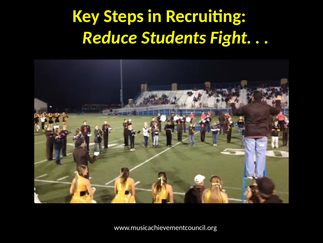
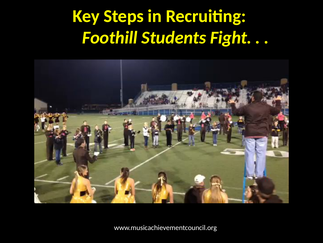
Reduce: Reduce -> Foothill (110, 38)
